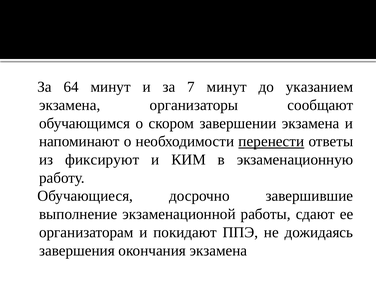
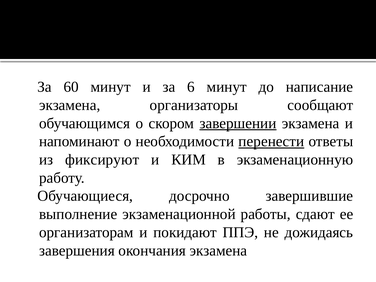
64: 64 -> 60 (71, 87)
7: 7 -> 6 (191, 87)
указанием: указанием -> написание (319, 87)
завершении underline: none -> present (238, 123)
